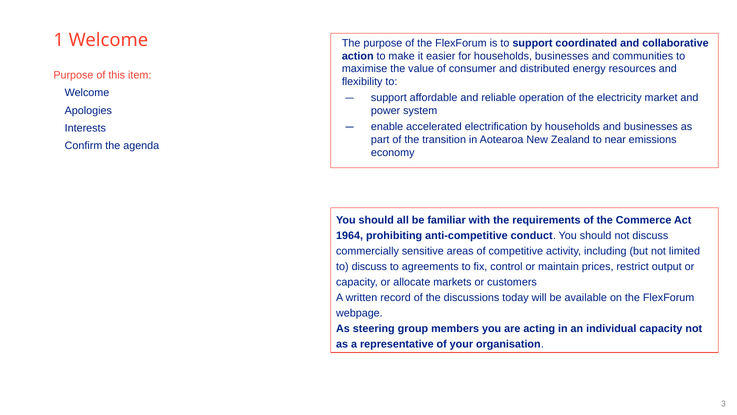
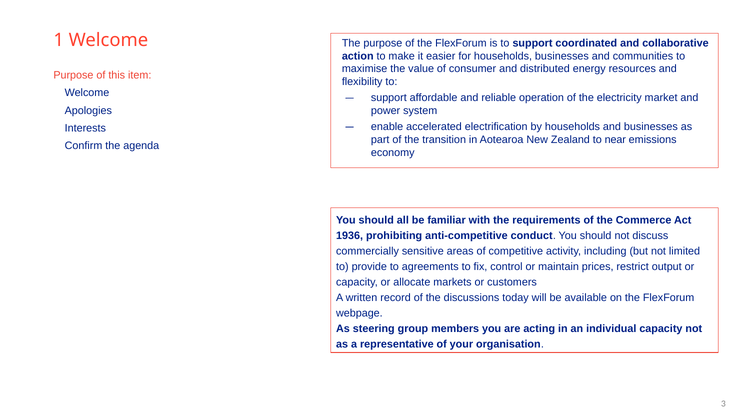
1964: 1964 -> 1936 (350, 235)
to discuss: discuss -> provide (369, 266)
